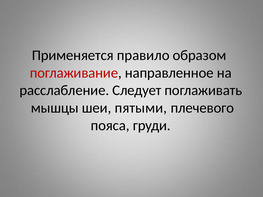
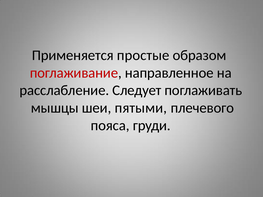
правило: правило -> простые (143, 55)
